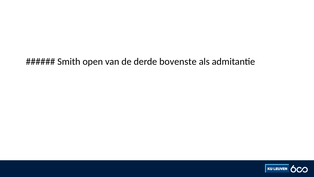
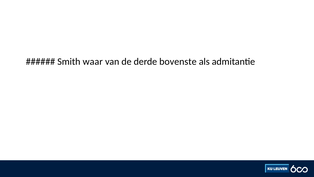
open: open -> waar (93, 61)
